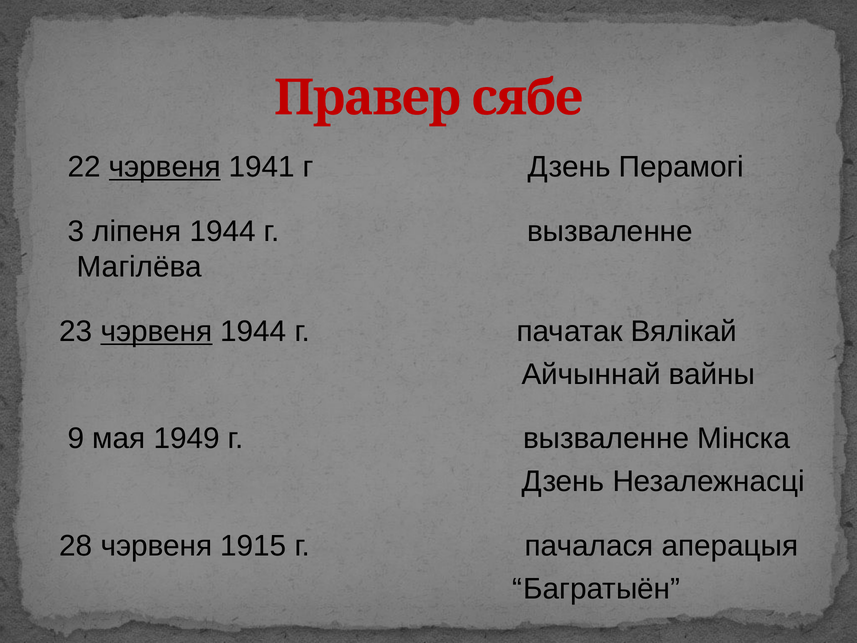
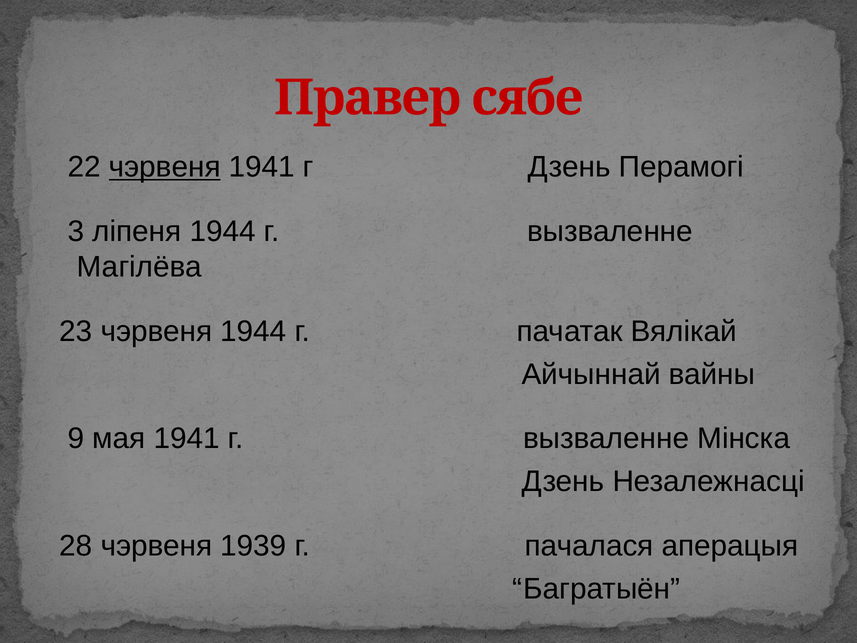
чэрвеня underline: present -> none (156, 331)
мая 1949: 1949 -> 1941 (187, 438)
1915: 1915 -> 1939 (253, 546)
